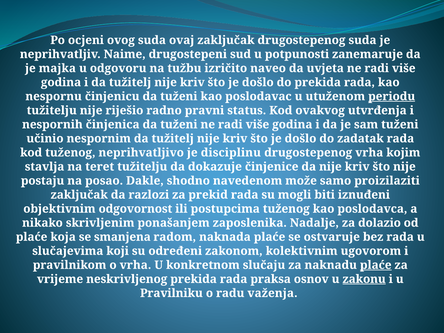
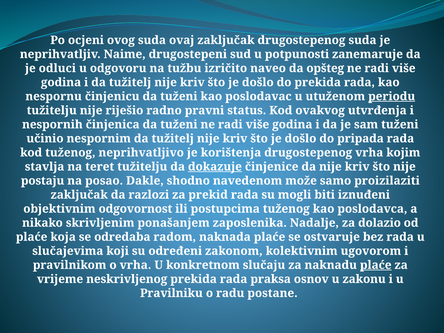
majka: majka -> odluci (57, 68)
uvjeta: uvjeta -> opšteg (325, 68)
zadatak: zadatak -> pripada (360, 139)
disciplinu: disciplinu -> korištenja (231, 153)
dokazuje underline: none -> present (215, 167)
smanjena: smanjena -> odredaba (122, 237)
zakonu underline: present -> none (364, 279)
važenja: važenja -> postane (273, 293)
